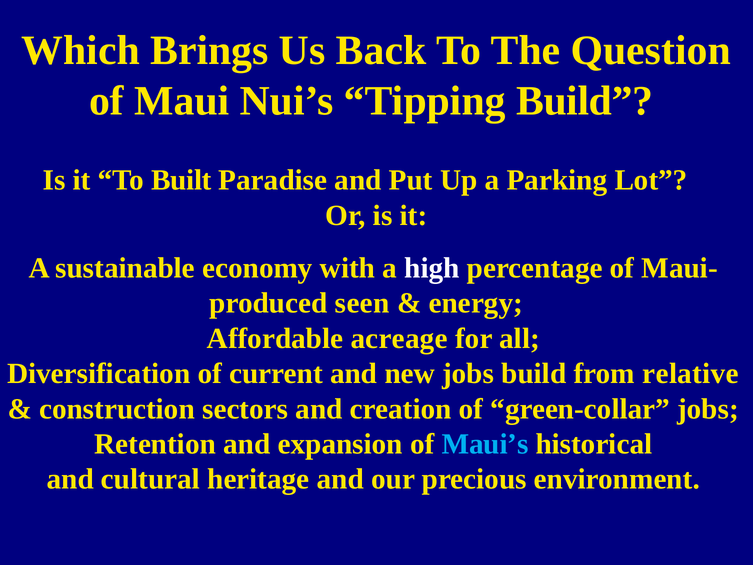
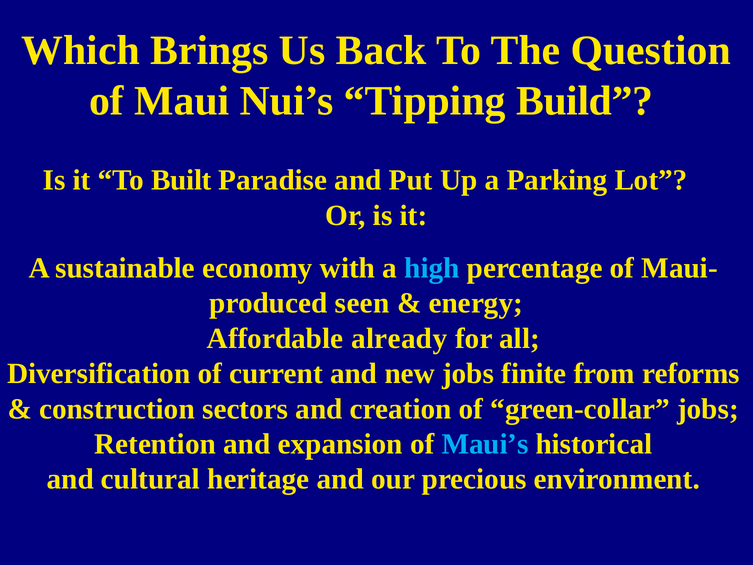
high colour: white -> light blue (432, 268)
acreage: acreage -> already (399, 338)
jobs build: build -> finite (534, 374)
relative: relative -> reforms (691, 374)
